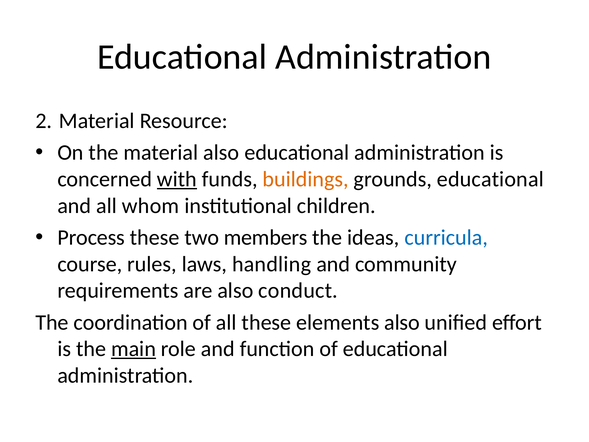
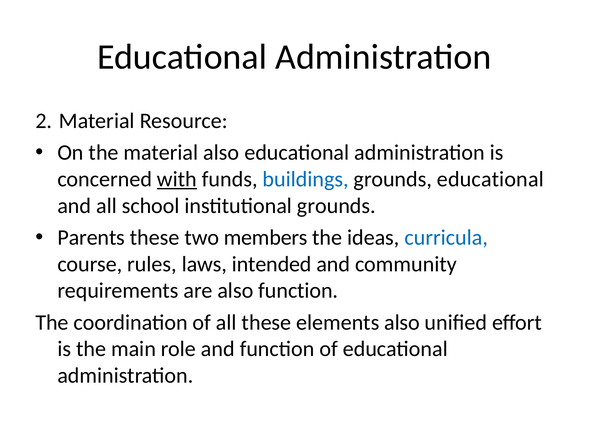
buildings colour: orange -> blue (306, 179)
whom: whom -> school (151, 206)
institutional children: children -> grounds (336, 206)
Process: Process -> Parents (91, 237)
handling: handling -> intended (272, 264)
also conduct: conduct -> function (298, 290)
main underline: present -> none (133, 349)
